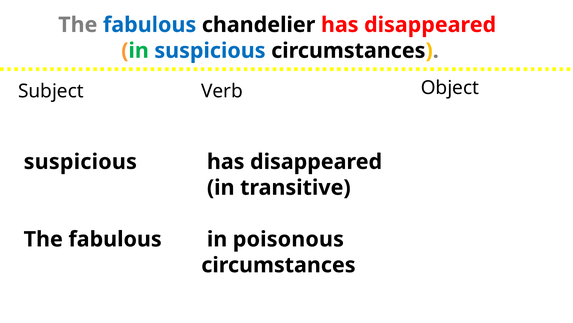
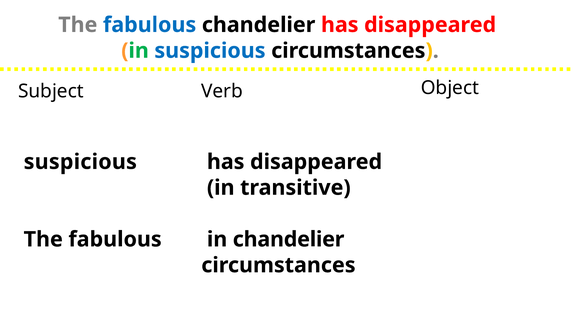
in poisonous: poisonous -> chandelier (289, 239)
